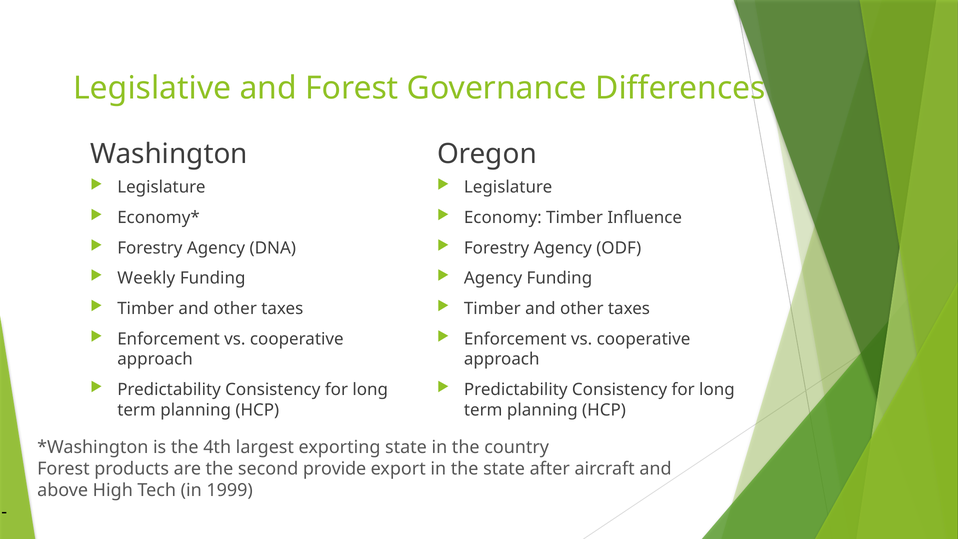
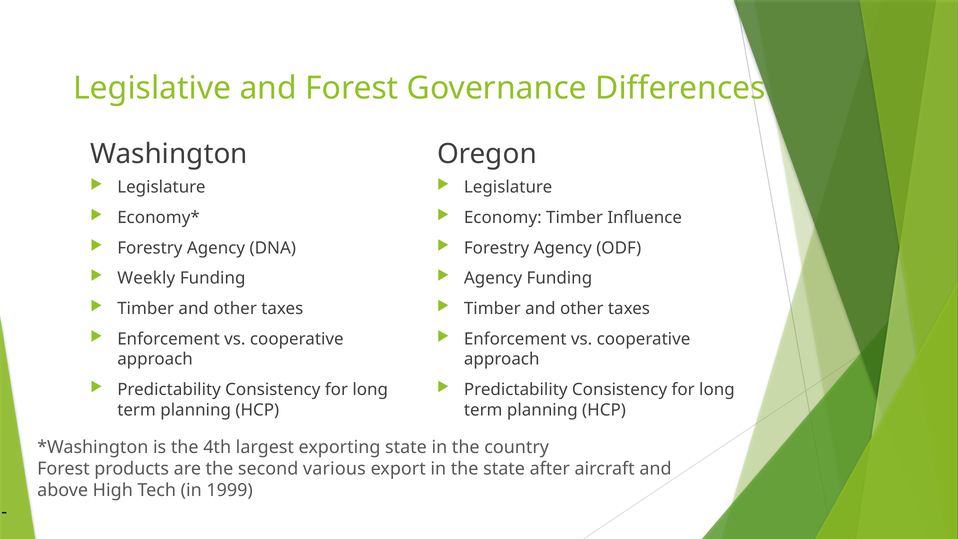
provide: provide -> various (334, 469)
